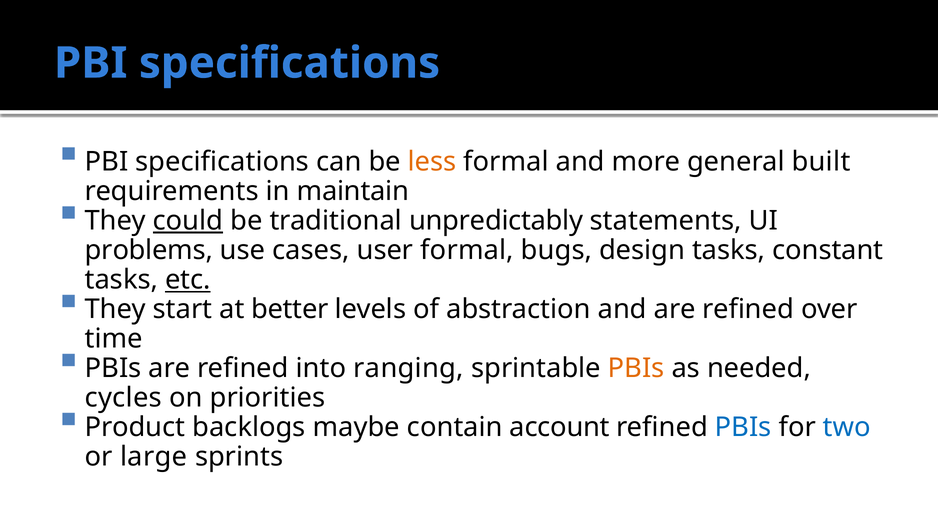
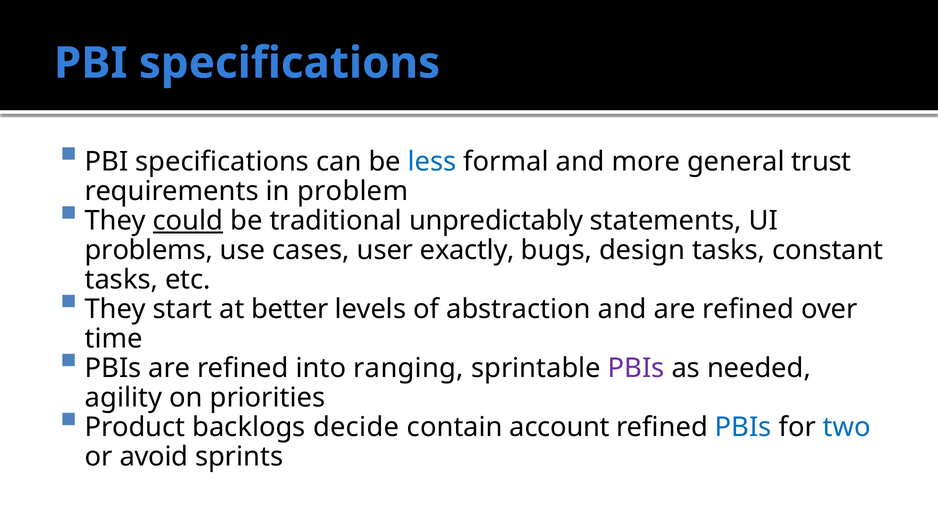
less colour: orange -> blue (432, 162)
built: built -> trust (821, 162)
maintain: maintain -> problem (353, 191)
user formal: formal -> exactly (467, 251)
etc underline: present -> none (188, 280)
PBIs colour: orange -> purple (636, 369)
cycles: cycles -> agility (124, 398)
maybe: maybe -> decide (356, 428)
large: large -> avoid (154, 457)
